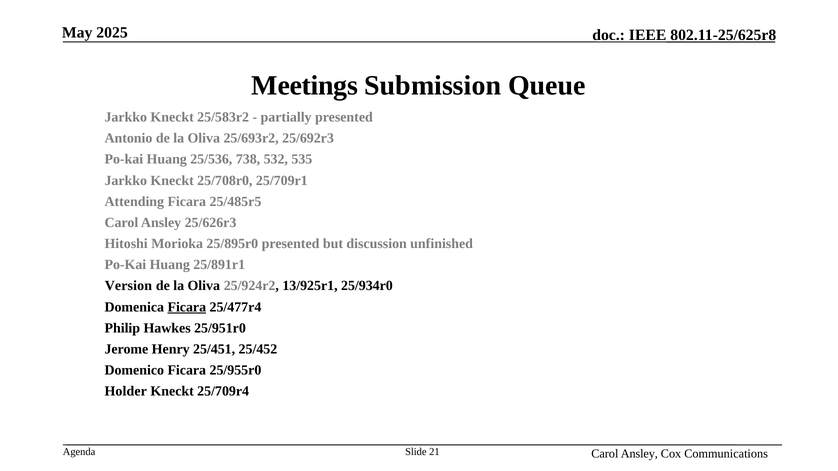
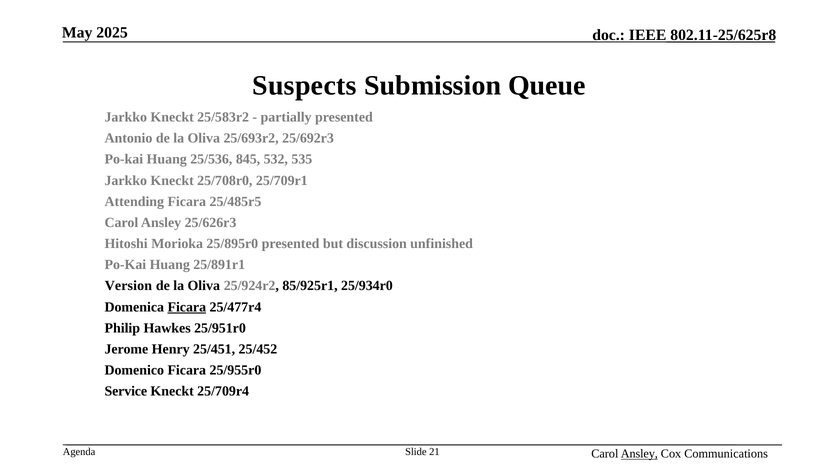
Meetings: Meetings -> Suspects (304, 86)
738: 738 -> 845 (248, 159)
13/925r1: 13/925r1 -> 85/925r1 (310, 286)
Holder: Holder -> Service (126, 392)
Ansley underline: none -> present (639, 454)
